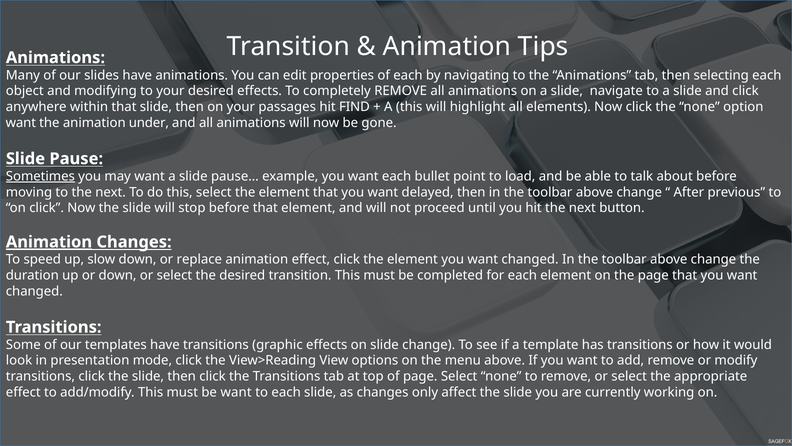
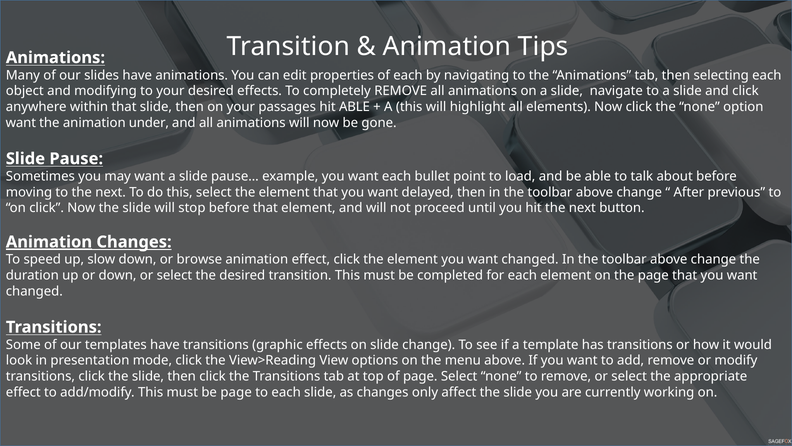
hit FIND: FIND -> ABLE (354, 107)
Sometimes underline: present -> none (40, 176)
replace: replace -> browse (199, 259)
be want: want -> page (236, 392)
